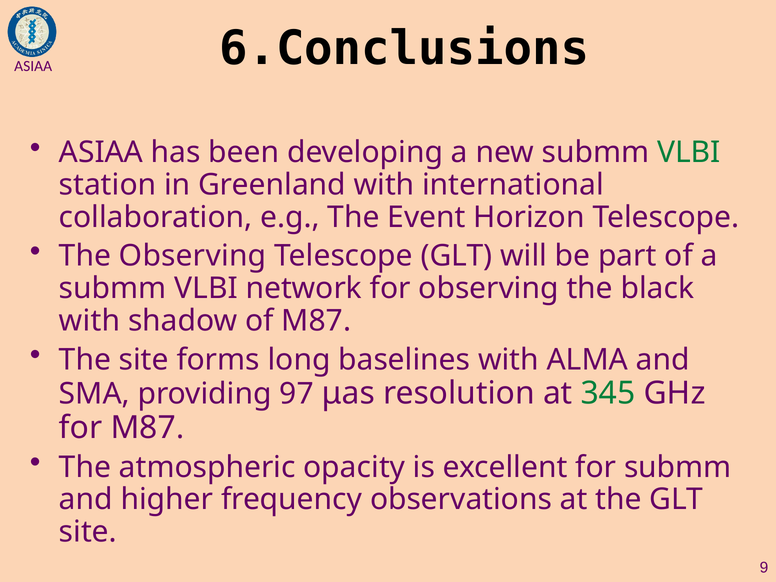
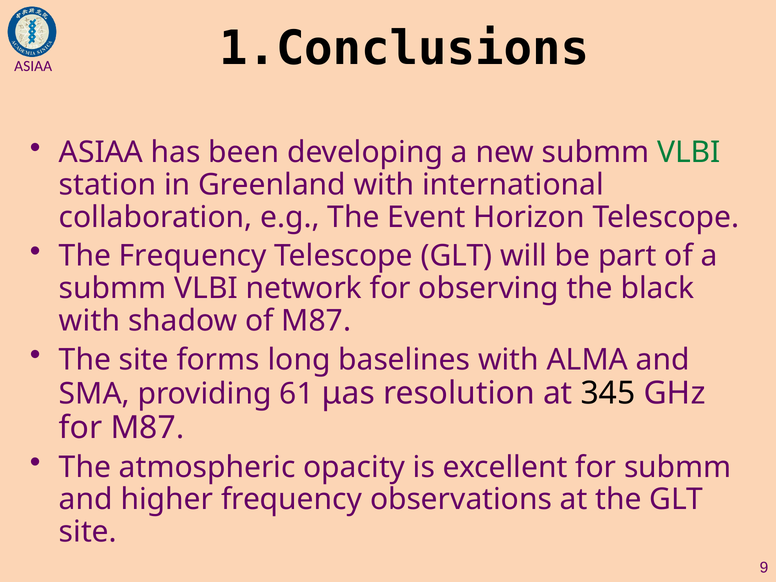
6.Conclusions: 6.Conclusions -> 1.Conclusions (404, 49)
The Observing: Observing -> Frequency (193, 256)
97: 97 -> 61 (297, 394)
345 colour: green -> black (608, 393)
